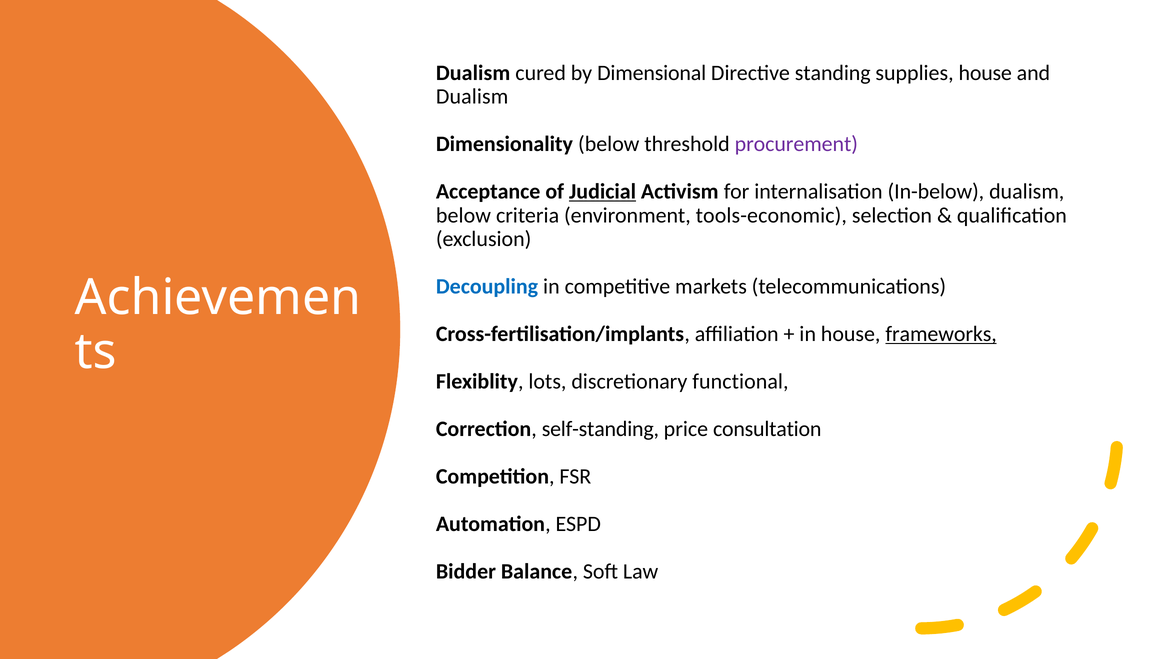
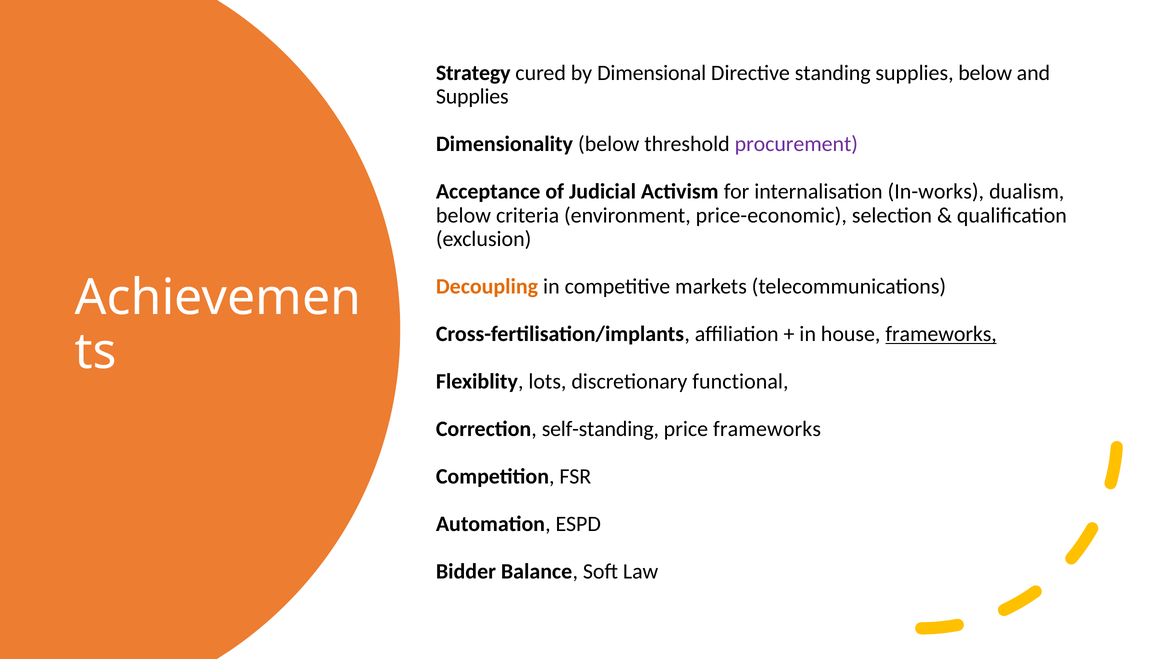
Dualism: Dualism -> Strategy (473, 73)
supplies house: house -> below (985, 73)
Dualism: Dualism -> Supplies (472, 97)
Judicial underline: present -> none (603, 191)
In-below: In-below -> In-works (936, 191)
tools-economic: tools-economic -> price-economic (771, 215)
Decoupling colour: blue -> orange (487, 286)
price consultation: consultation -> frameworks (767, 429)
